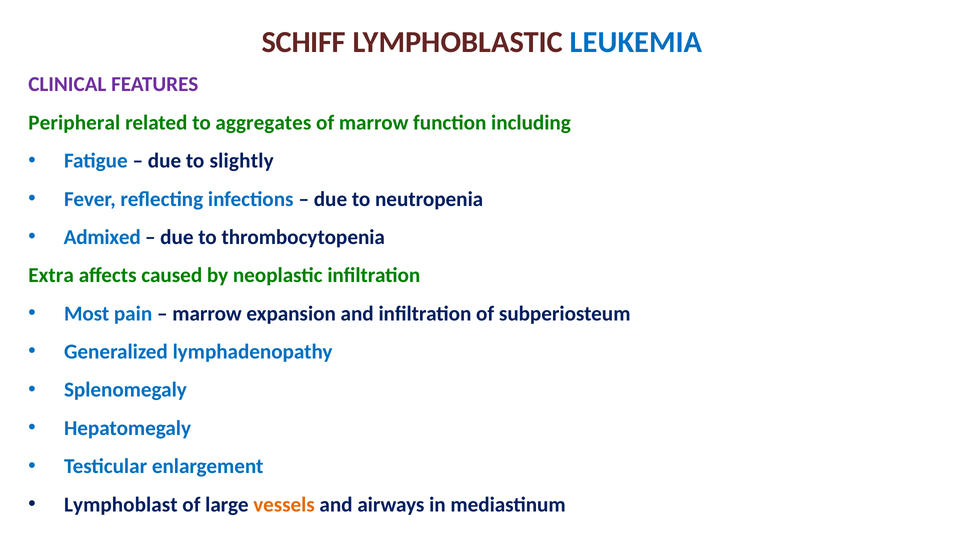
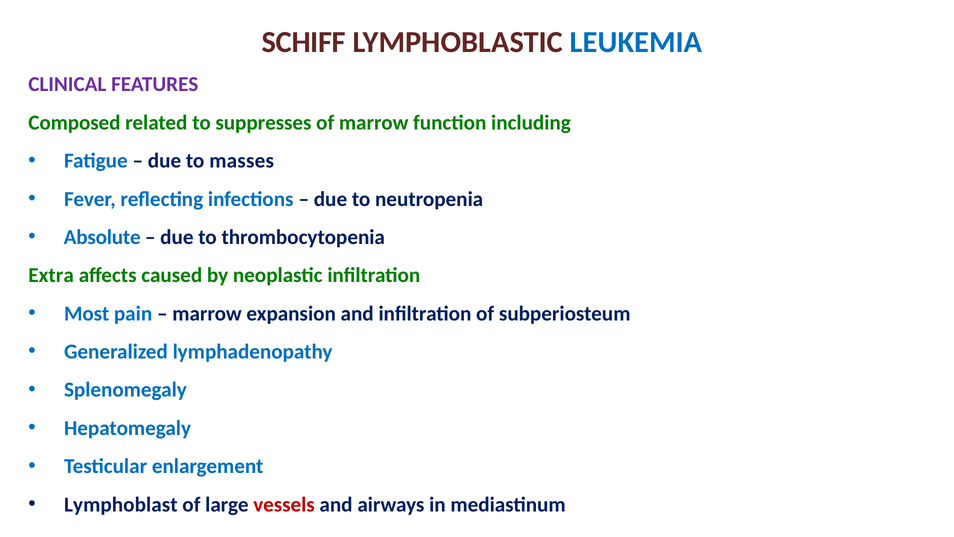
Peripheral: Peripheral -> Composed (74, 123)
aggregates: aggregates -> suppresses (263, 123)
slightly: slightly -> masses (242, 161)
Admixed: Admixed -> Absolute (102, 237)
vessels colour: orange -> red (284, 504)
